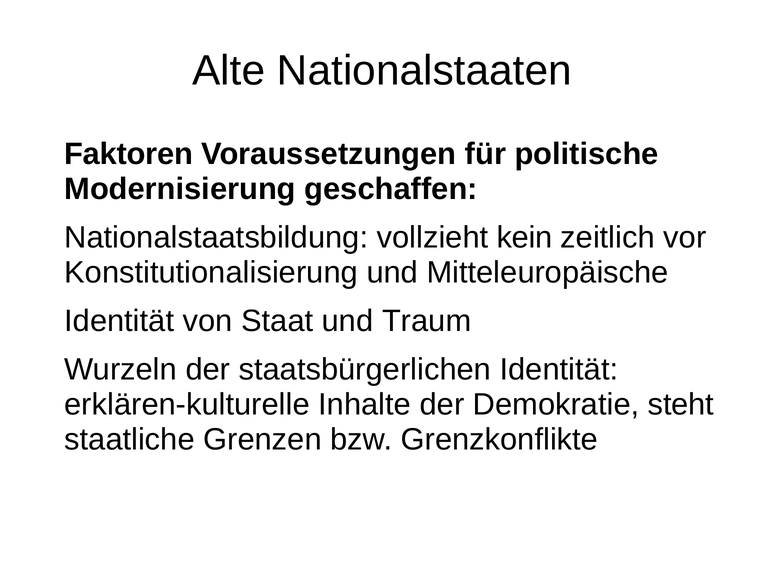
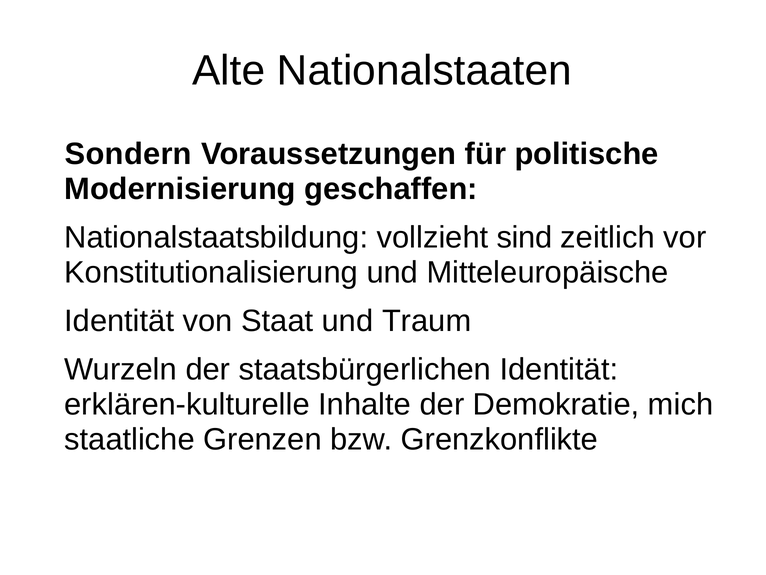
Faktoren: Faktoren -> Sondern (128, 154)
kein: kein -> sind (524, 237)
steht: steht -> mich (681, 404)
